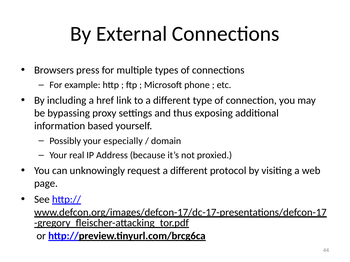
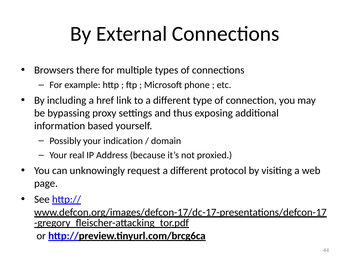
press: press -> there (88, 70)
especially: especially -> indication (123, 141)
